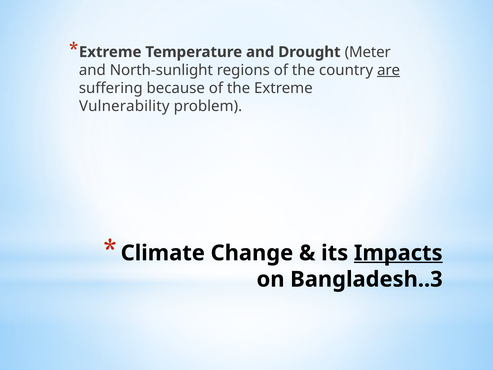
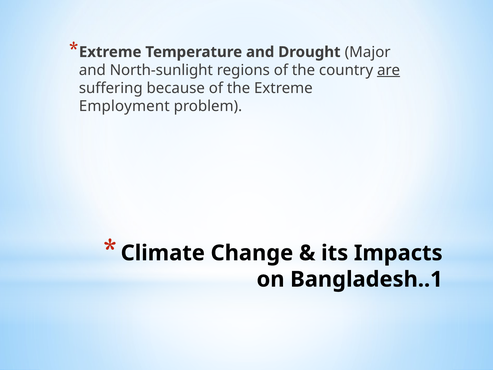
Meter: Meter -> Major (368, 52)
Vulnerability: Vulnerability -> Employment (124, 106)
Impacts underline: present -> none (398, 253)
Bangladesh..3: Bangladesh..3 -> Bangladesh..1 (366, 279)
